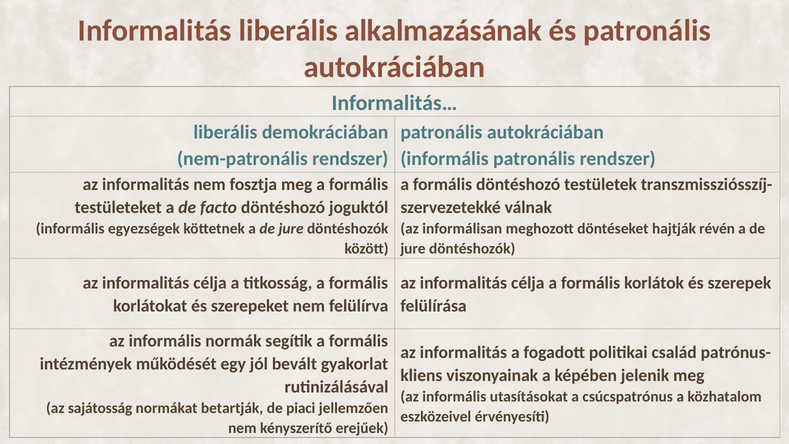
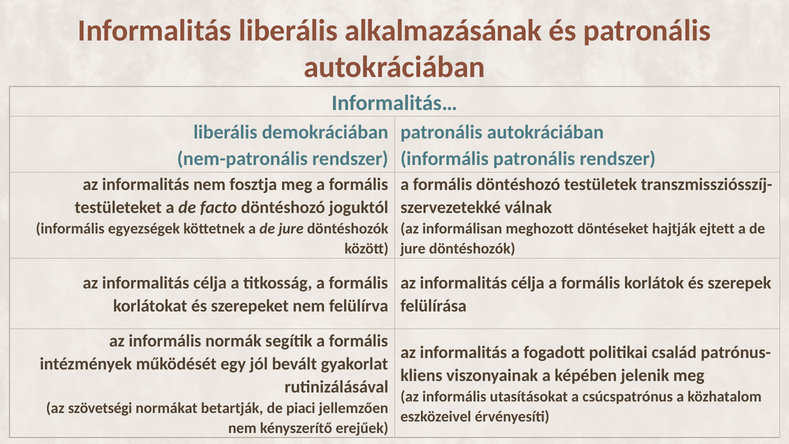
révén: révén -> ejtett (717, 229)
sajátosság: sajátosság -> szövetségi (100, 408)
